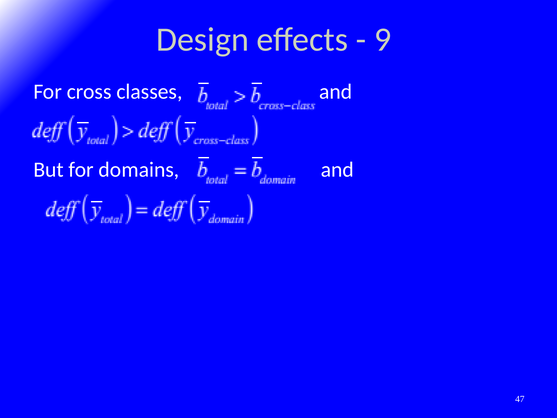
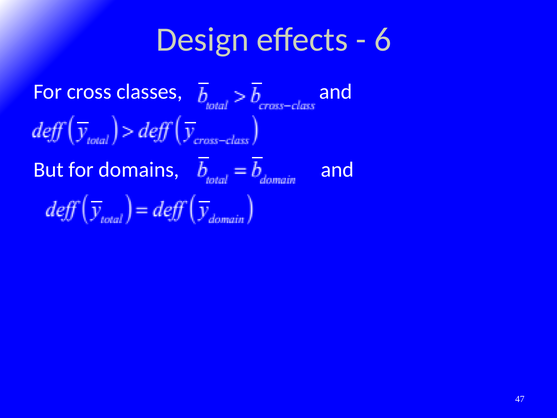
9: 9 -> 6 (383, 40)
